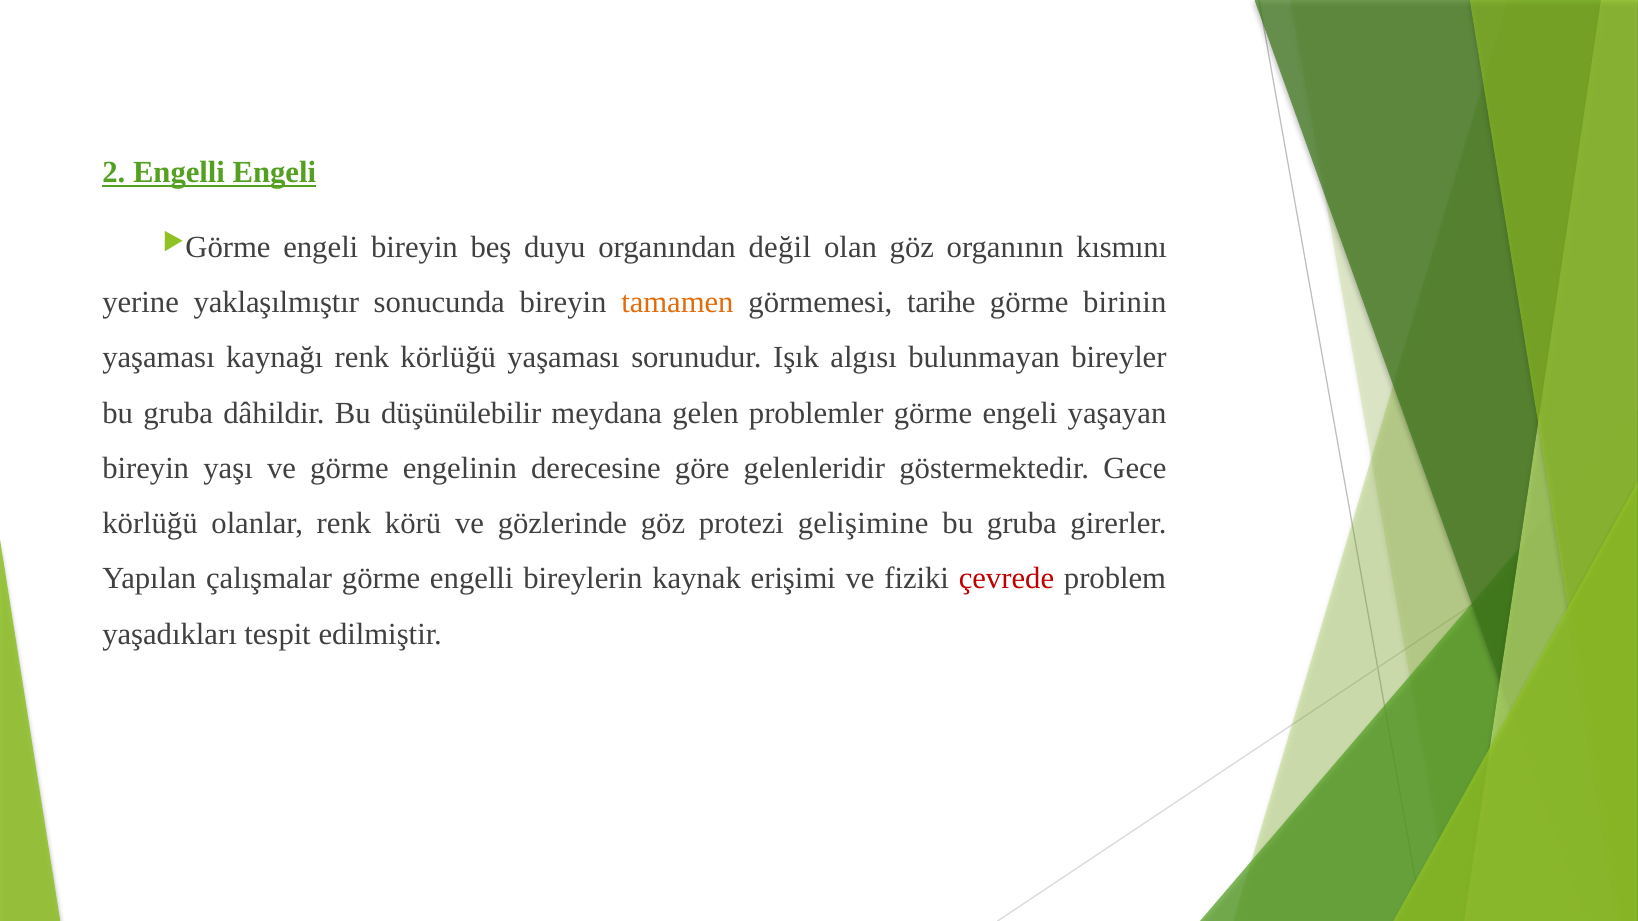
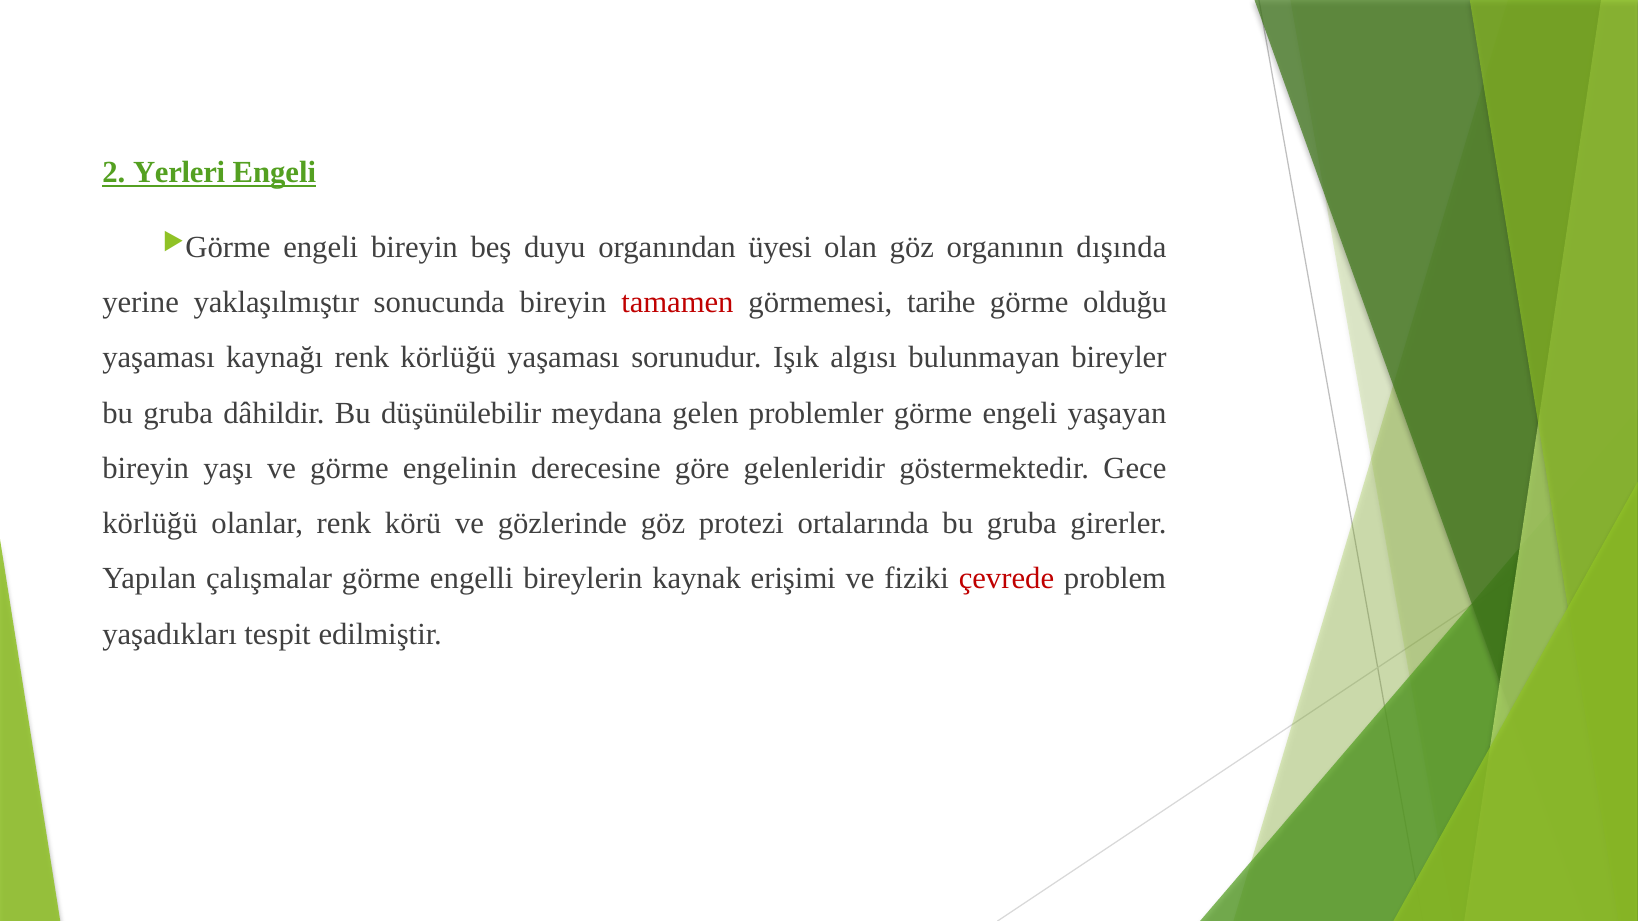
2 Engelli: Engelli -> Yerleri (179, 173)
değil: değil -> üyesi (780, 247)
kısmını: kısmını -> dışında (1122, 247)
tamamen colour: orange -> red (677, 303)
birinin: birinin -> olduğu (1125, 303)
gelişimine: gelişimine -> ortalarında (863, 524)
